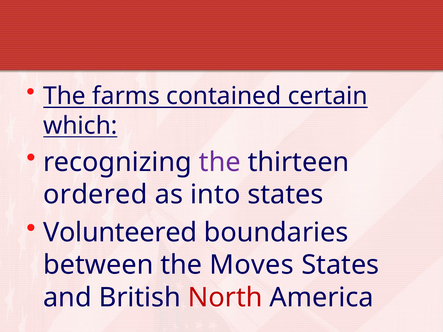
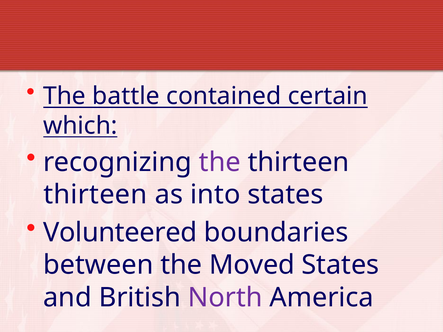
farms: farms -> battle (126, 96)
ordered: ordered -> thirteen (95, 195)
Moves: Moves -> Moved (252, 265)
North colour: red -> purple (225, 298)
